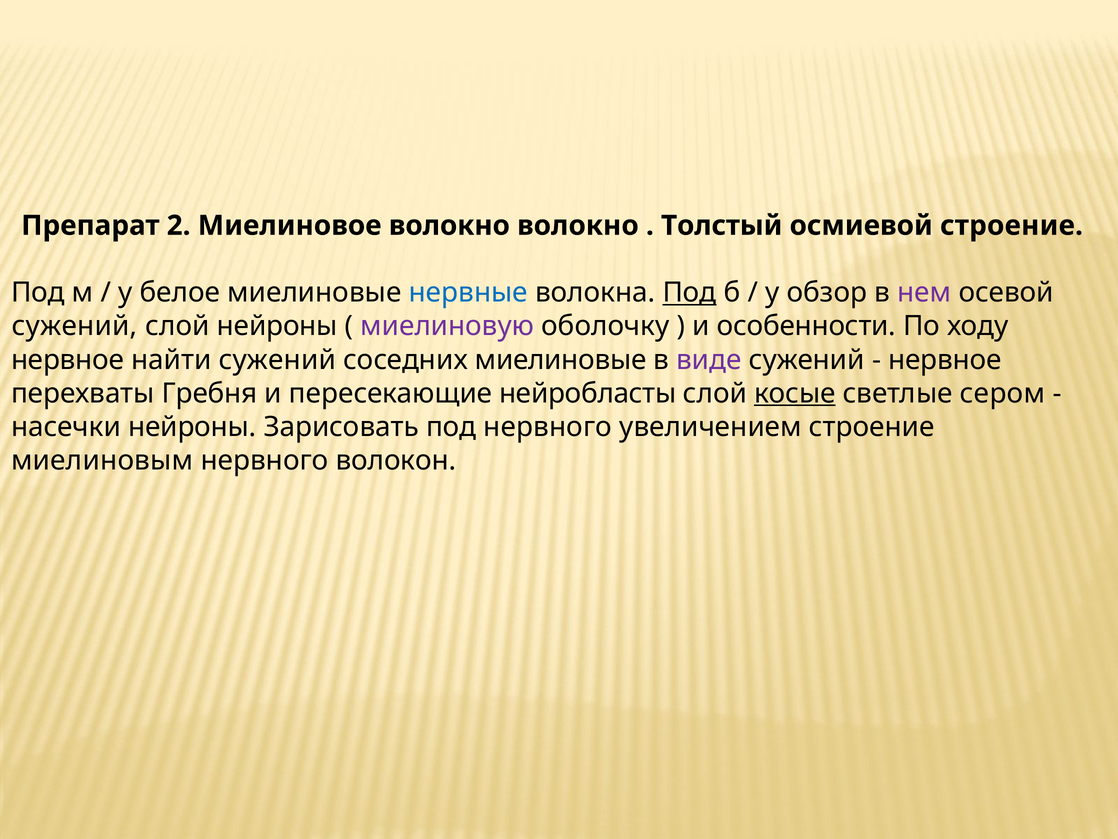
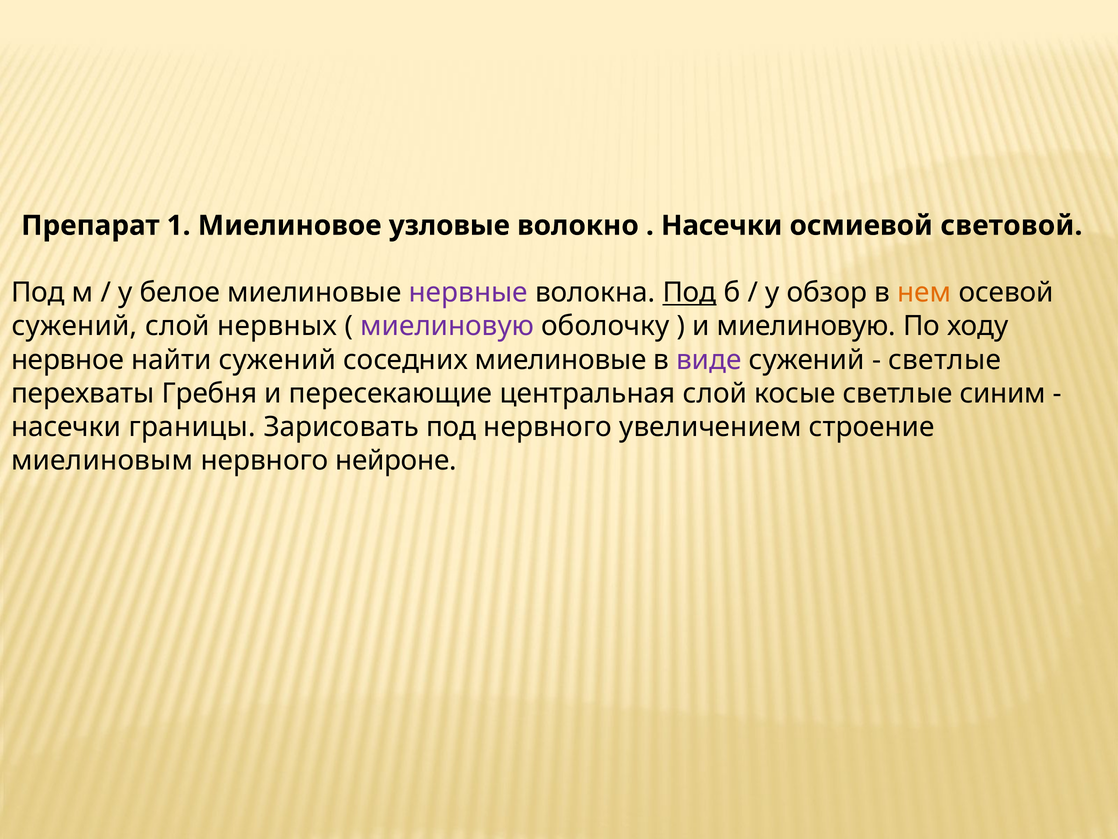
2: 2 -> 1 (179, 225)
Миелиновое волокно: волокно -> узловые (449, 225)
Толстый: Толстый -> Насечки (722, 225)
осмиевой строение: строение -> световой (1011, 225)
нервные colour: blue -> purple (468, 293)
нем colour: purple -> orange (924, 293)
слой нейроны: нейроны -> нервных (277, 326)
и особенности: особенности -> миелиновую (806, 326)
нервное: нервное -> светлые (945, 360)
нейробласты: нейробласты -> центральная (588, 393)
косые underline: present -> none (795, 393)
сером: сером -> синим (1003, 393)
насечки нейроны: нейроны -> границы (192, 427)
волокон: волокон -> нейроне (396, 460)
